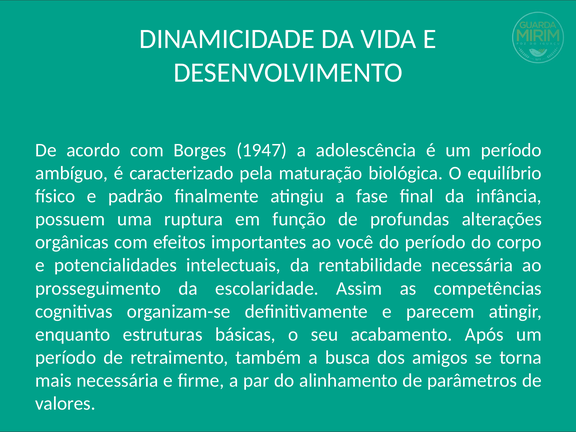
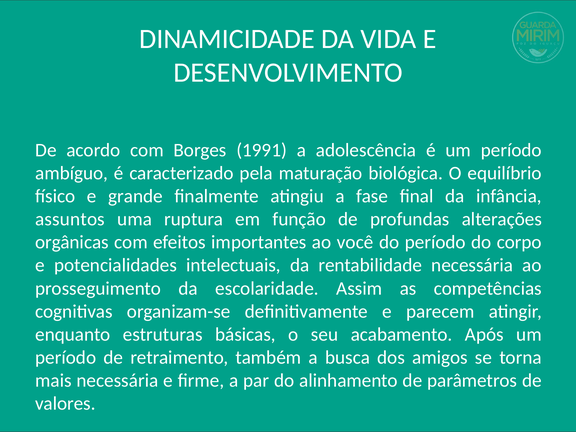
1947: 1947 -> 1991 (262, 150)
padrão: padrão -> grande (136, 196)
possuem: possuem -> assuntos (70, 219)
